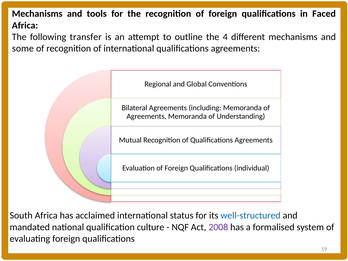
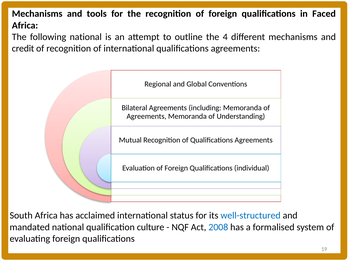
following transfer: transfer -> national (86, 37)
some: some -> credit (23, 49)
2008 colour: purple -> blue (218, 227)
